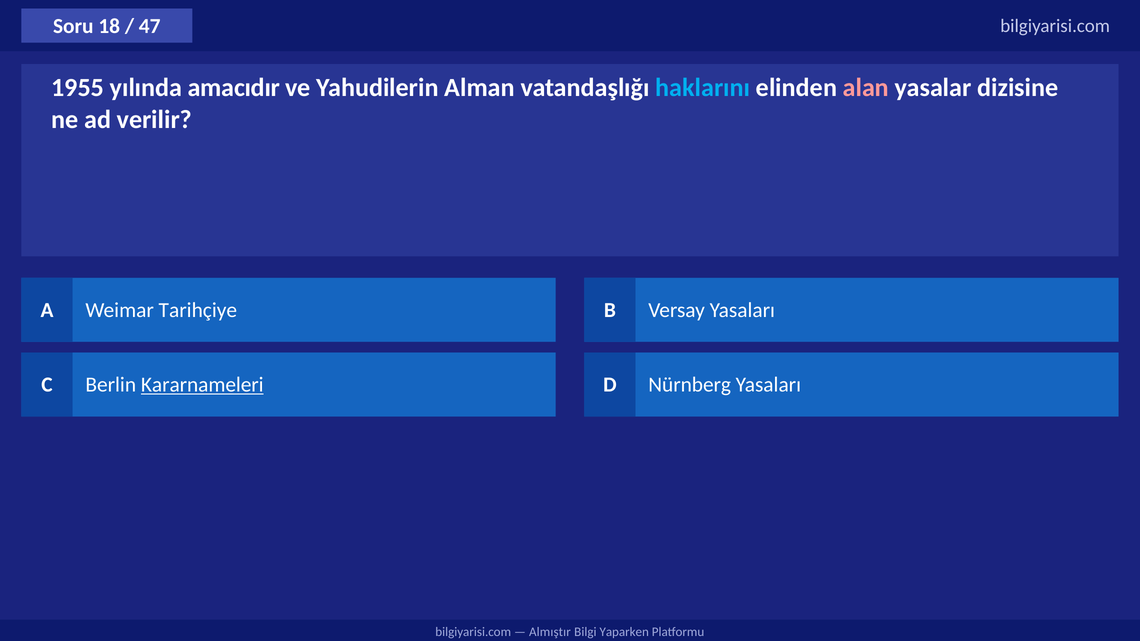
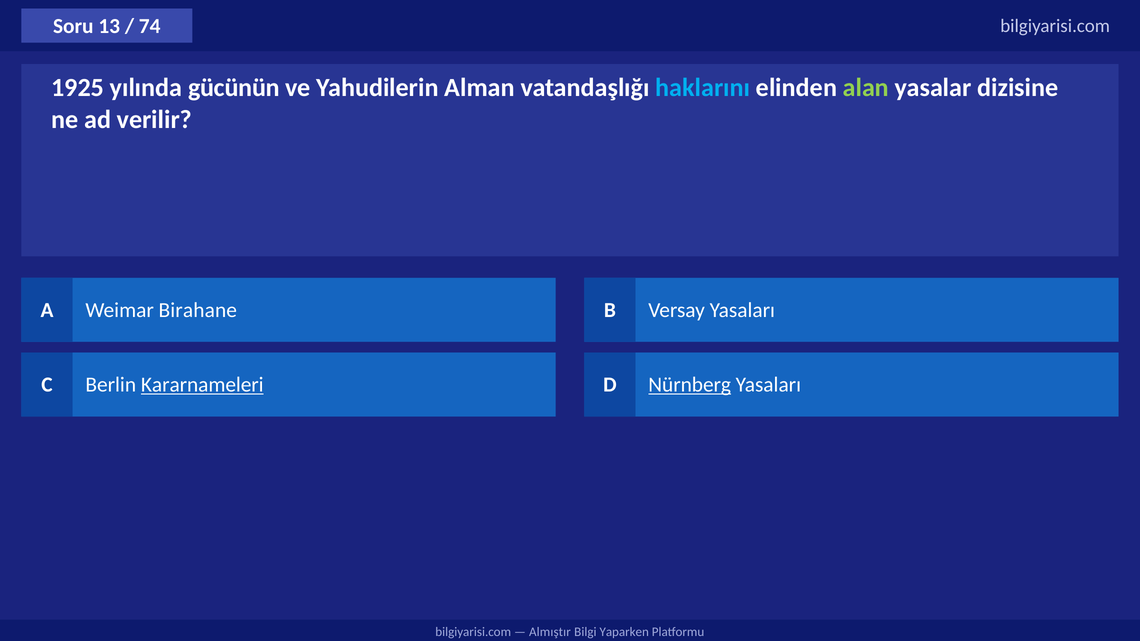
18: 18 -> 13 (109, 26)
47: 47 -> 74 (150, 26)
1955: 1955 -> 1925 (78, 88)
amacıdır: amacıdır -> gücünün (234, 88)
alan colour: pink -> light green (866, 88)
Tarihçiye: Tarihçiye -> Birahane (198, 310)
Nürnberg underline: none -> present (690, 385)
